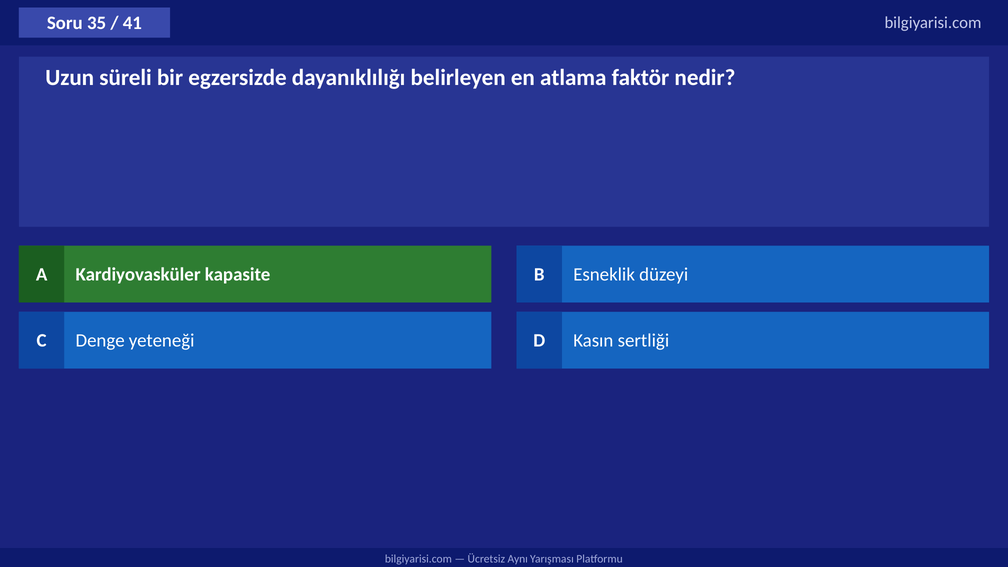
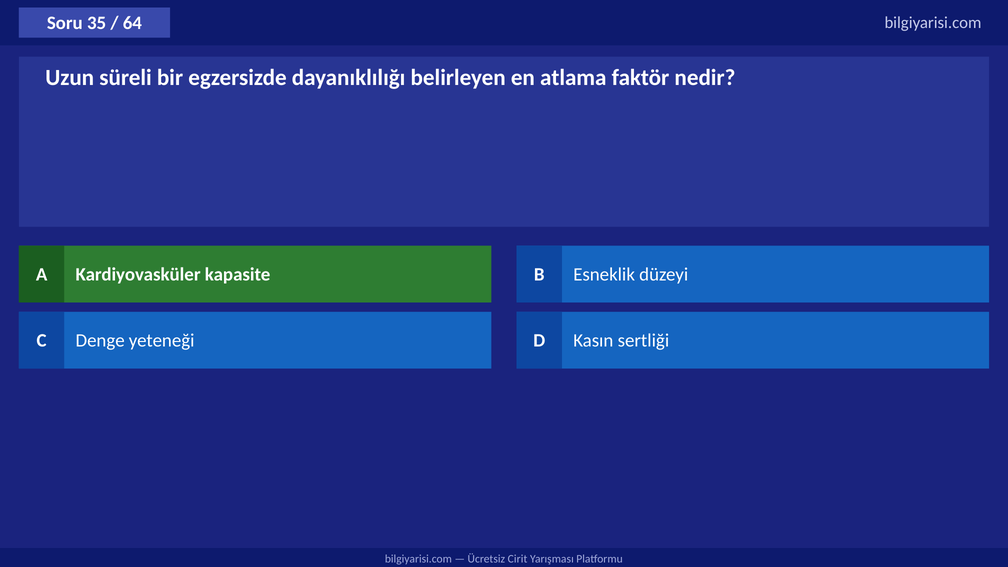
41: 41 -> 64 (132, 23)
Aynı: Aynı -> Cirit (518, 559)
